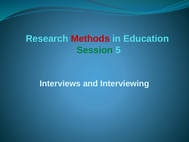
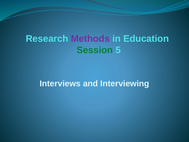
Methods colour: red -> purple (90, 39)
